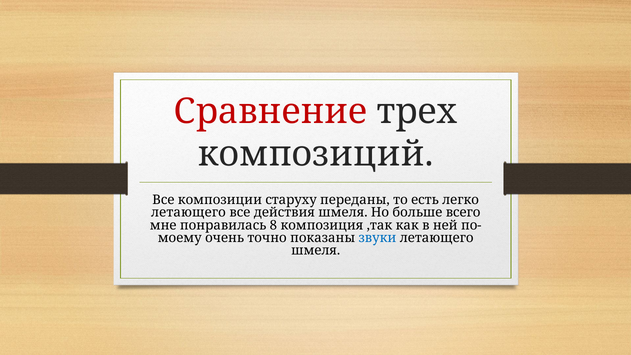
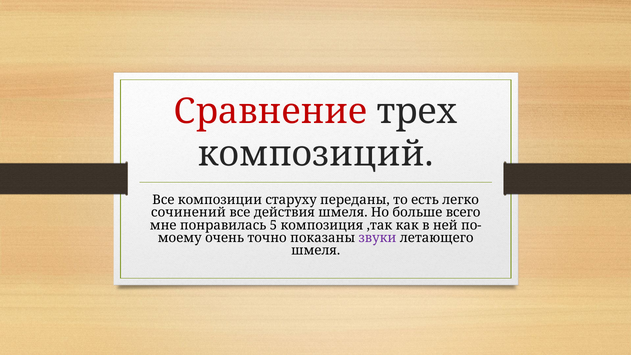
летающего: летающего -> сочинений (188, 213)
8: 8 -> 5 (273, 225)
звуки colour: blue -> purple (377, 238)
